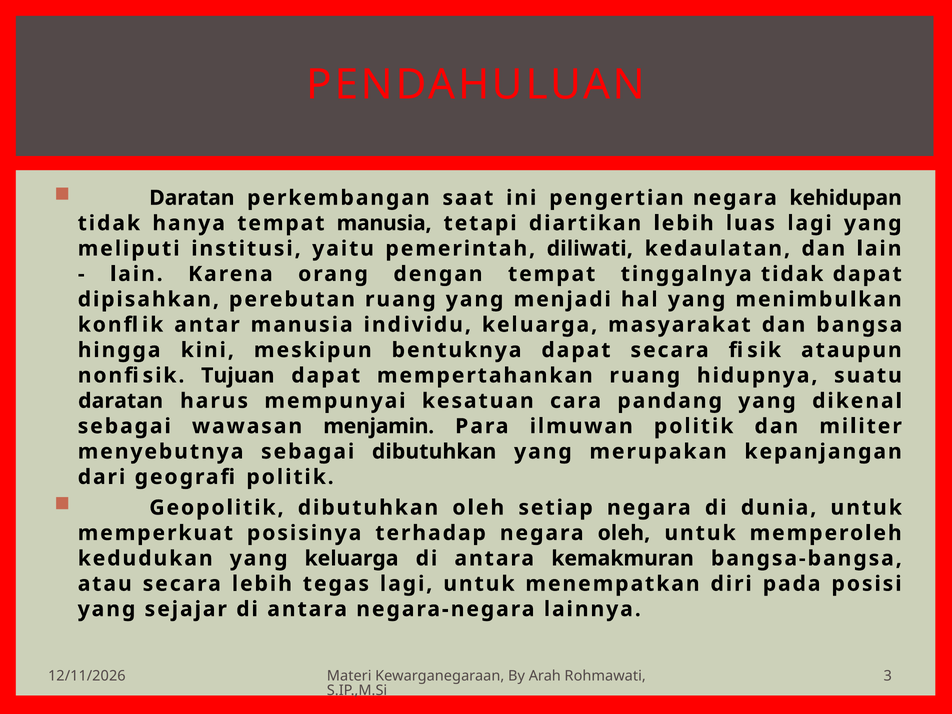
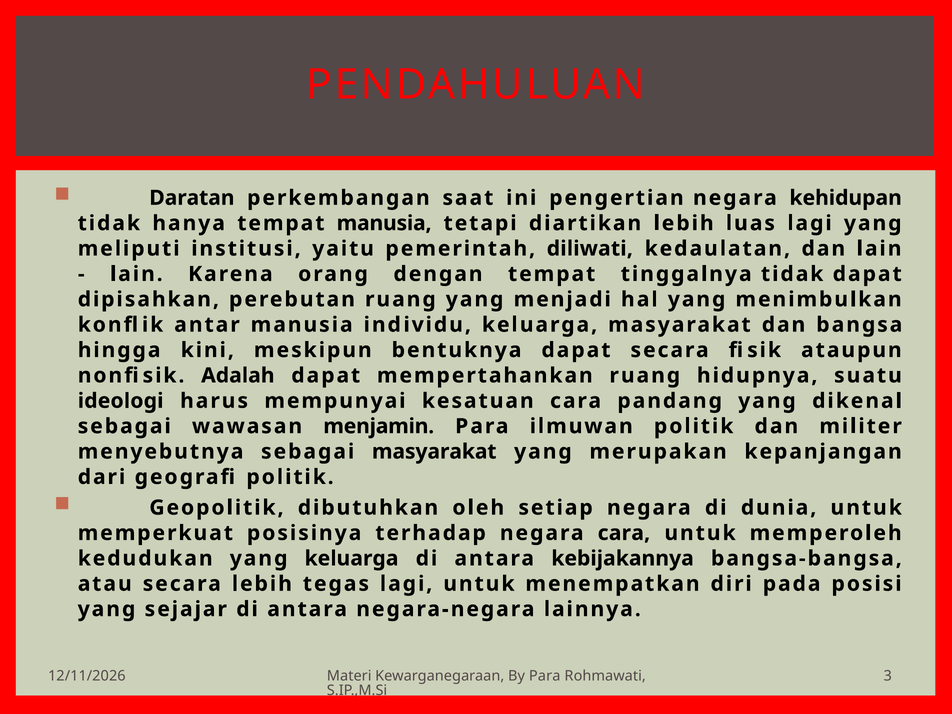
Tujuan: Tujuan -> Adalah (238, 376)
daratan: daratan -> ideologi (121, 401)
sebagai dibutuhkan: dibutuhkan -> masyarakat (434, 452)
negara oleh: oleh -> cara (624, 533)
kemakmuran: kemakmuran -> kebijakannya (623, 558)
By Arah: Arah -> Para (545, 676)
